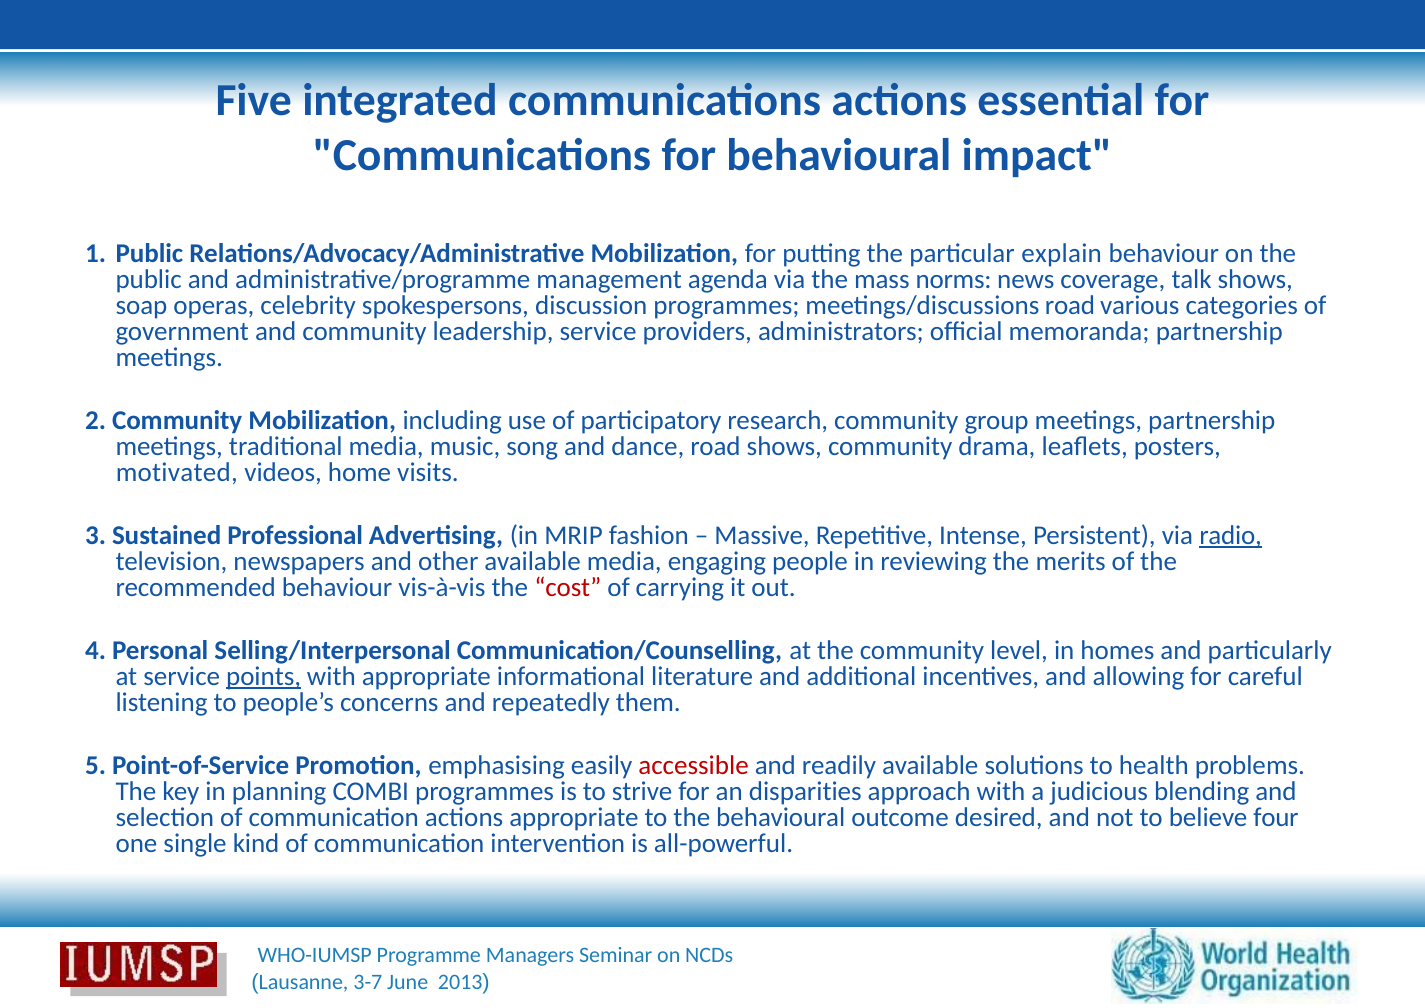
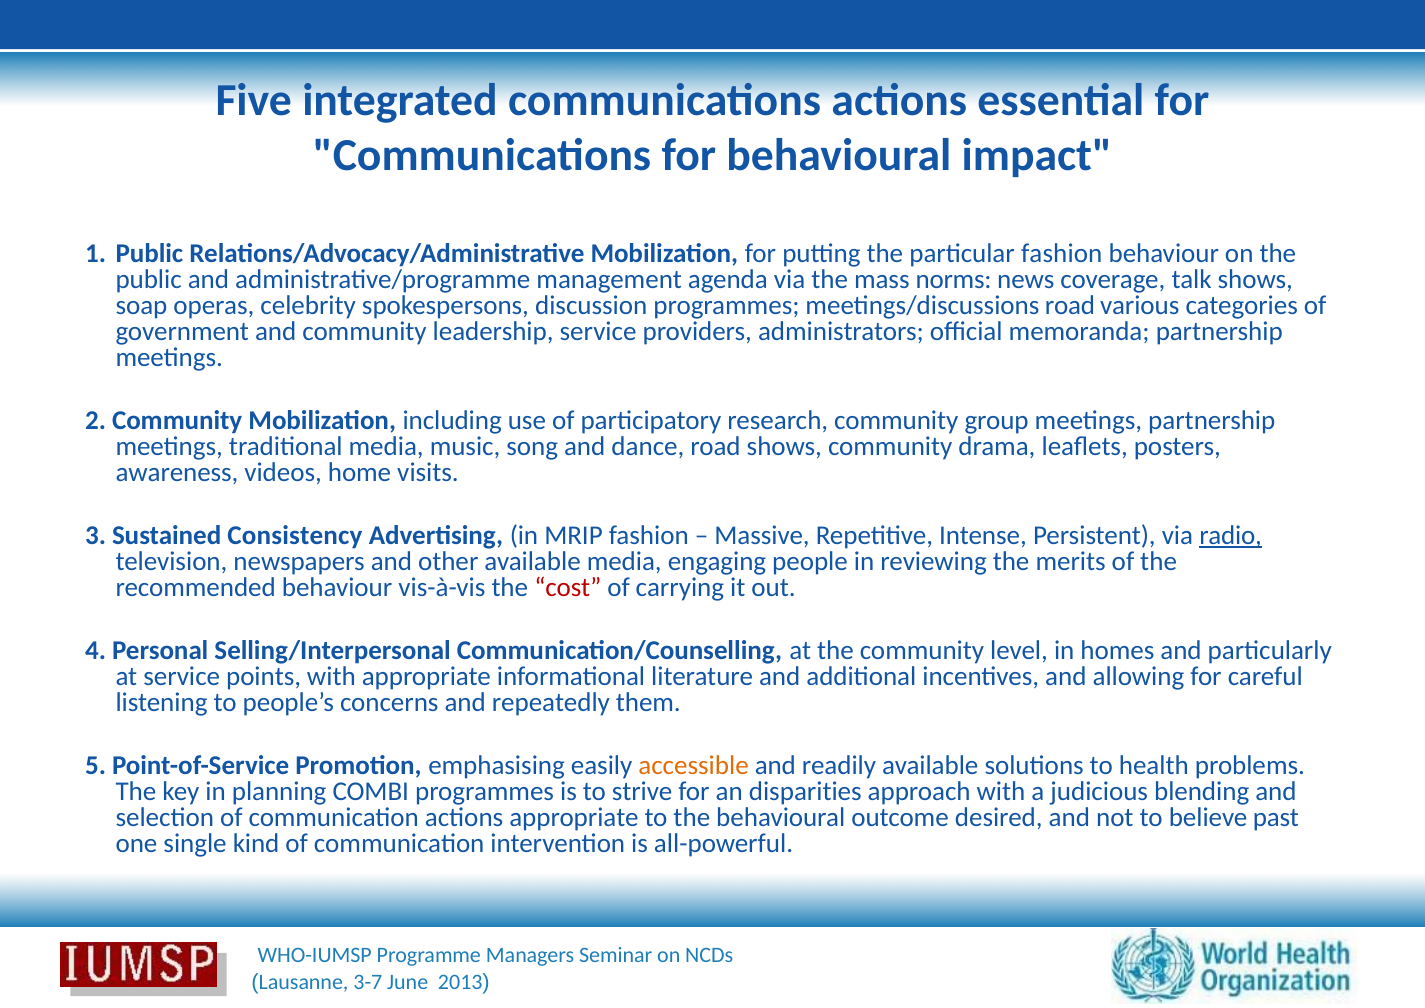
particular explain: explain -> fashion (1062, 254)
motivated: motivated -> awareness (177, 473)
Professional: Professional -> Consistency (295, 535)
points underline: present -> none (264, 676)
accessible colour: red -> orange (694, 765)
four: four -> past (1276, 817)
